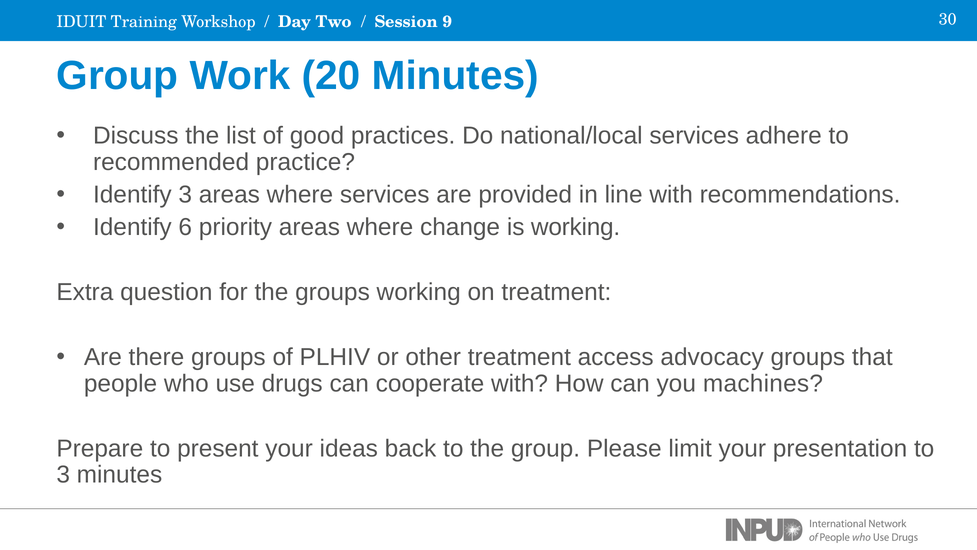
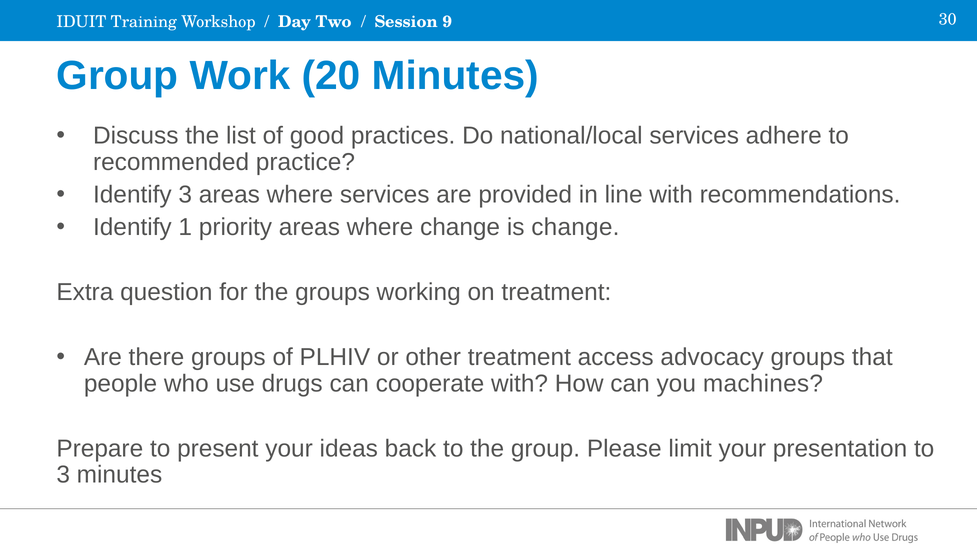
6: 6 -> 1 (185, 227)
is working: working -> change (575, 227)
